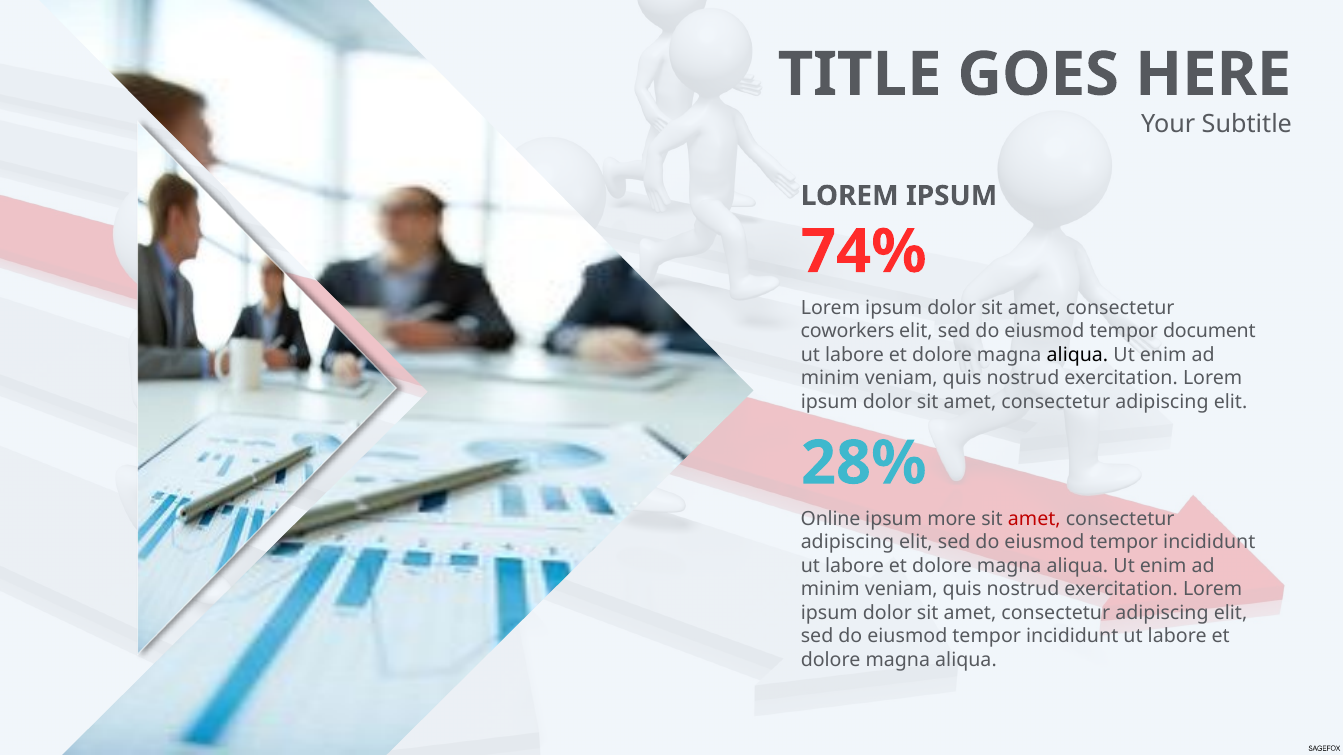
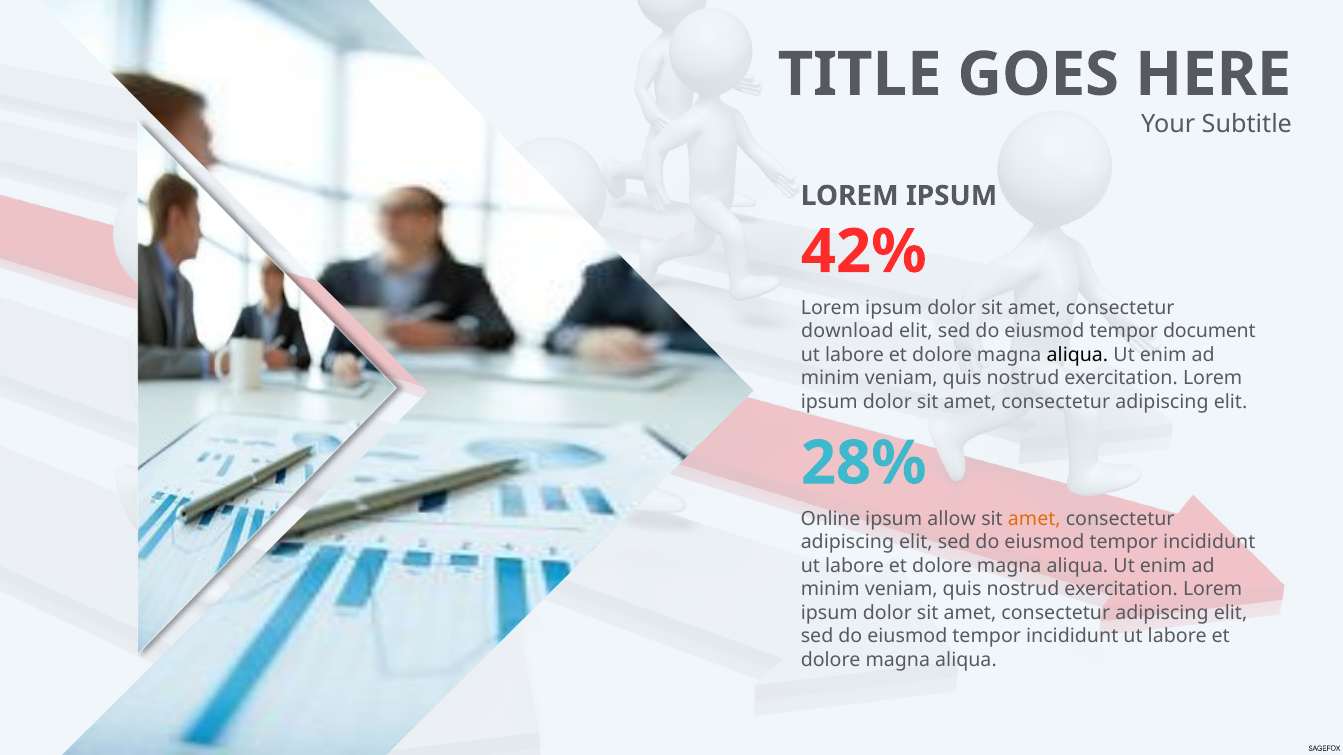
74%: 74% -> 42% (864, 252)
coworkers: coworkers -> download (847, 331)
more: more -> allow (952, 519)
amet colour: red -> orange (1034, 519)
